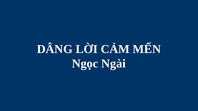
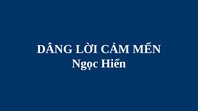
Ngài: Ngài -> Hiển (114, 64)
